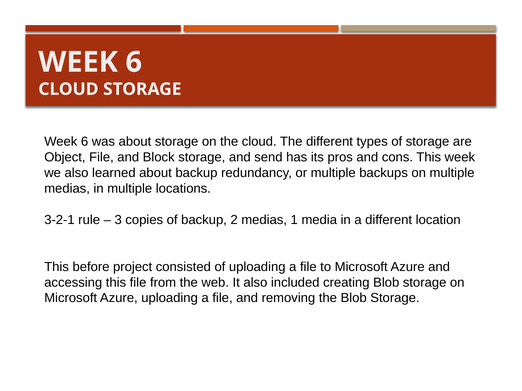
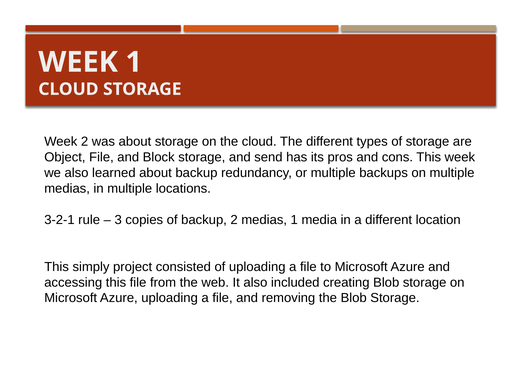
6: 6 -> 1 (134, 62)
6: 6 -> 2 (85, 142)
before: before -> simply (91, 267)
